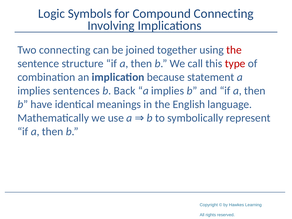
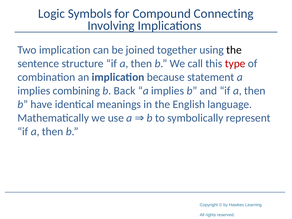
Two connecting: connecting -> implication (65, 50)
the colour: red -> black (234, 50)
sentences: sentences -> combining (76, 91)
